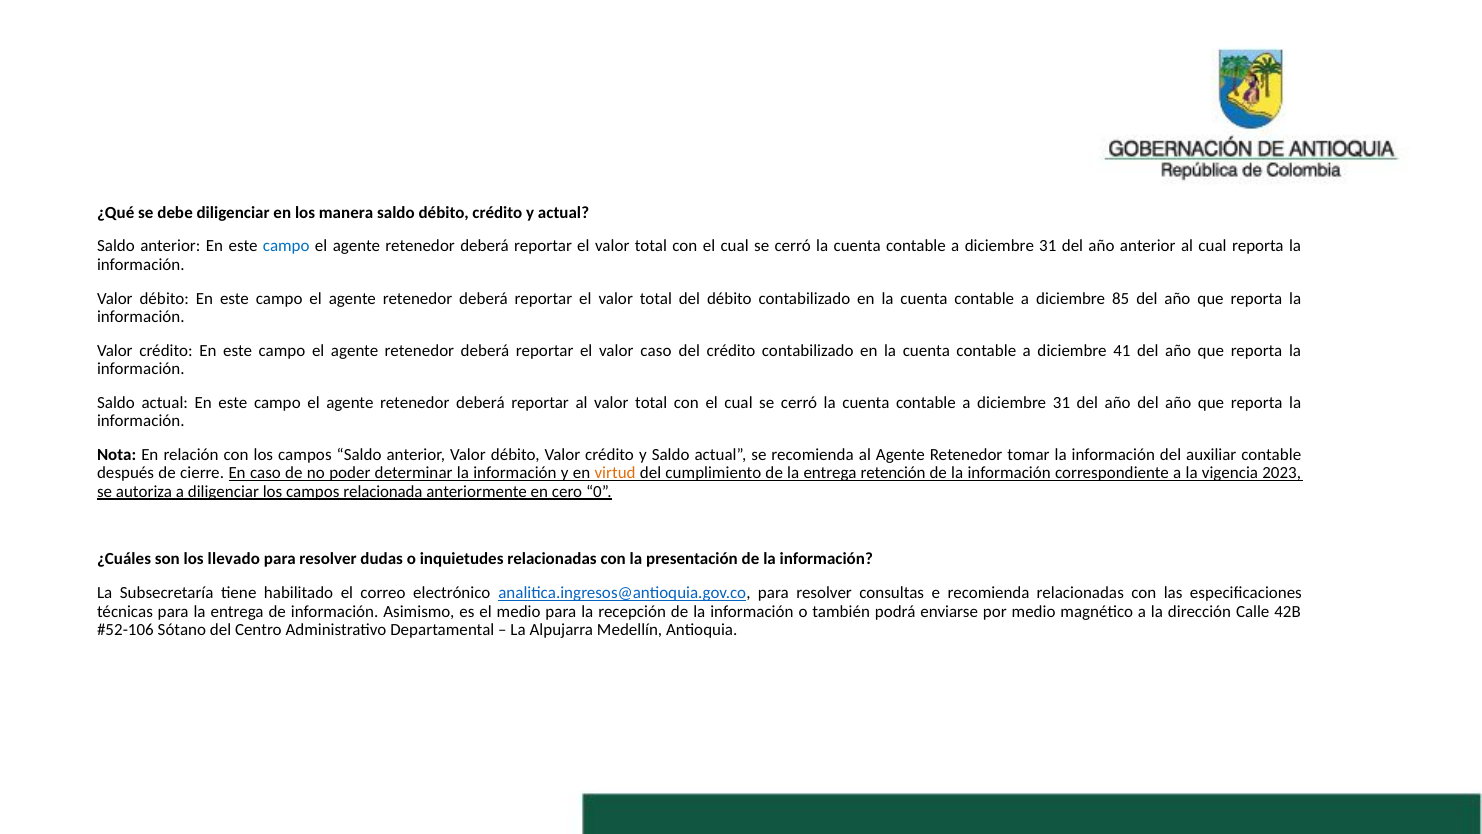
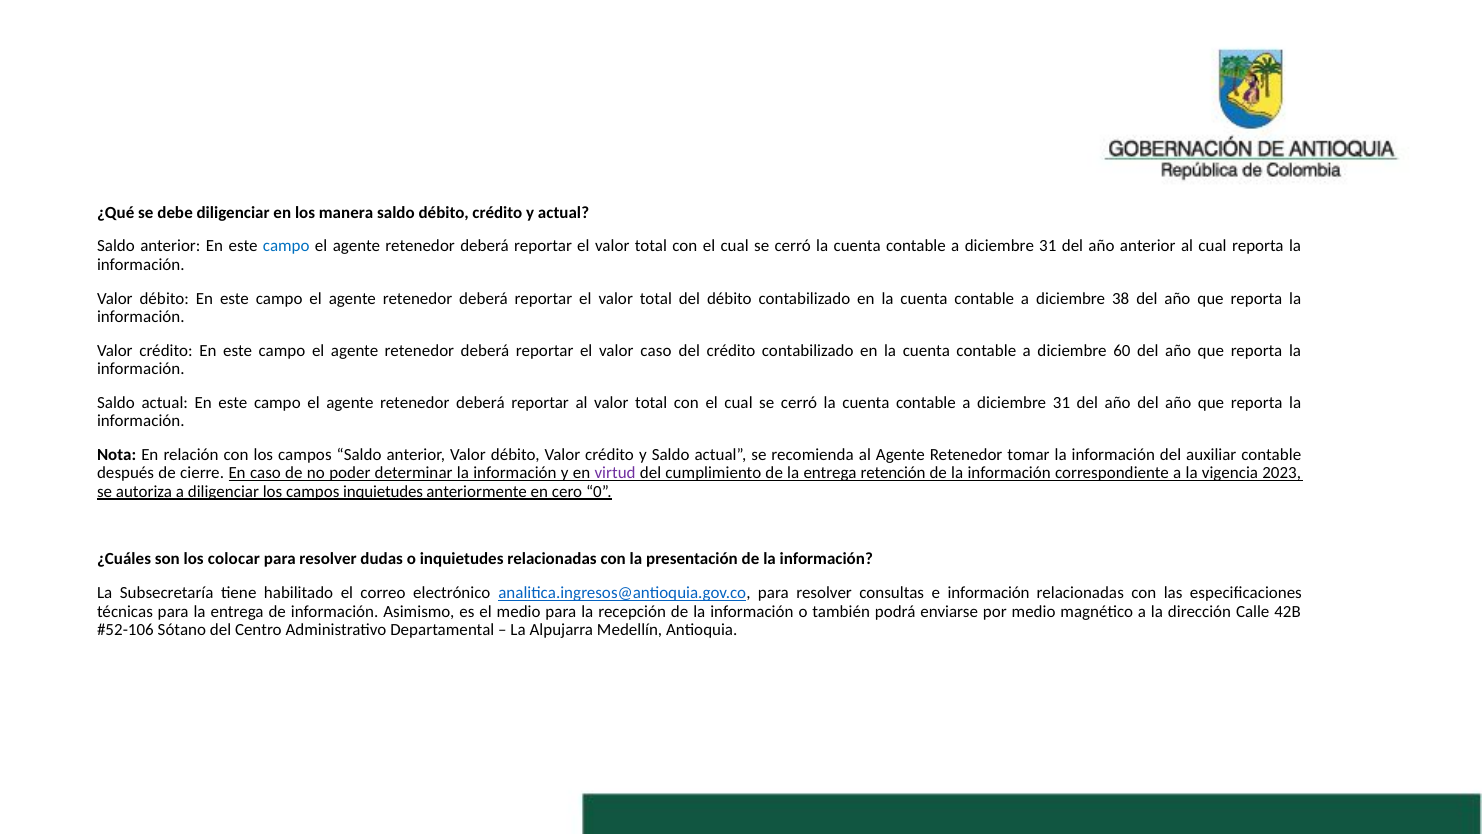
85: 85 -> 38 (1121, 298)
41: 41 -> 60 (1122, 350)
virtud colour: orange -> purple (615, 473)
campos relacionada: relacionada -> inquietudes (383, 491)
llevado: llevado -> colocar (234, 559)
e recomienda: recomienda -> información (989, 593)
